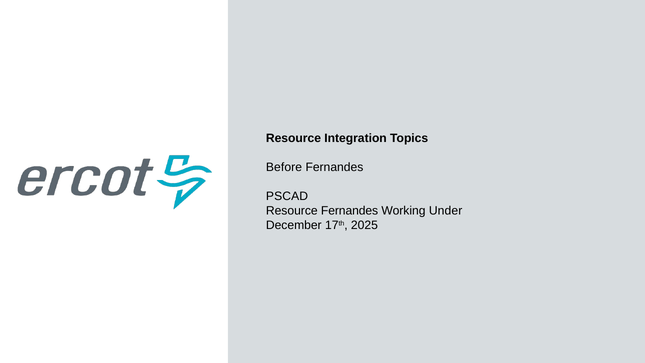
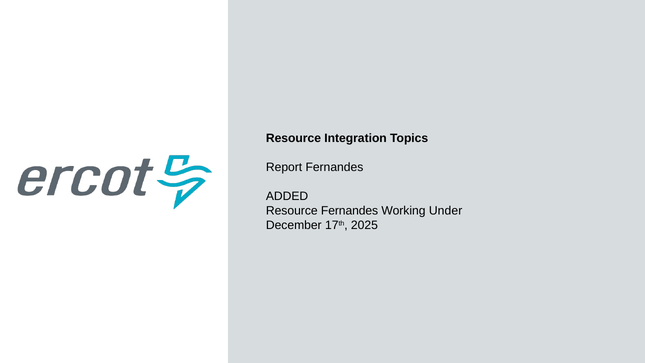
Before: Before -> Report (284, 167)
PSCAD: PSCAD -> ADDED (287, 196)
